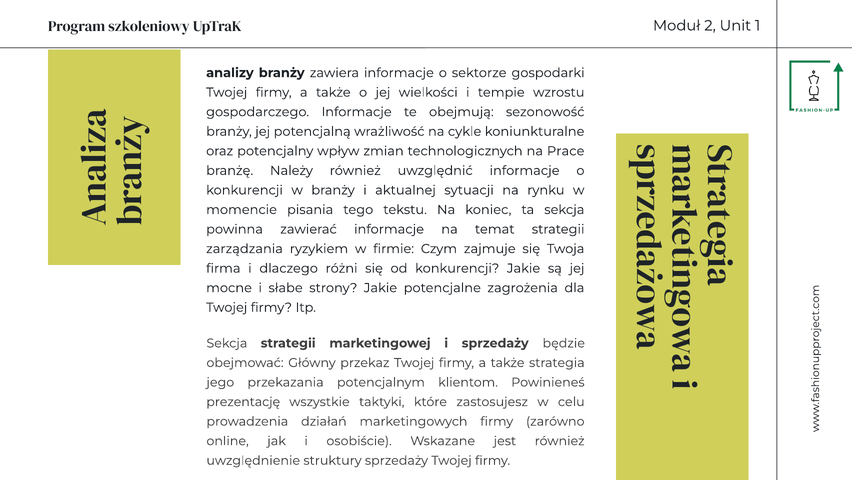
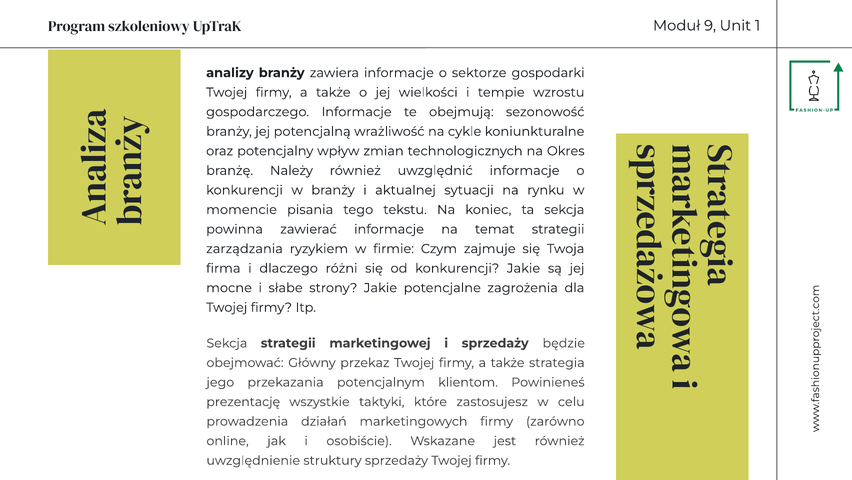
2: 2 -> 9 (710, 26)
Prace: Prace -> Okres (566, 151)
